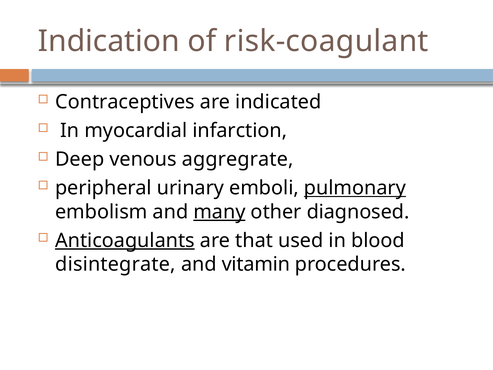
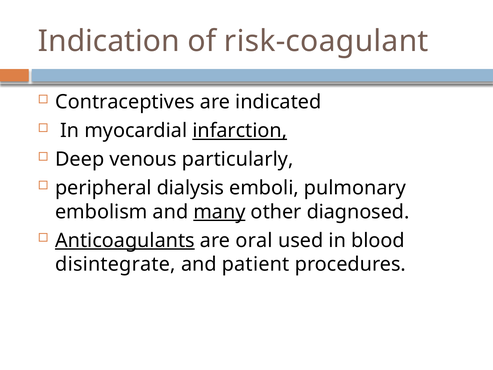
infarction underline: none -> present (240, 131)
aggregrate: aggregrate -> particularly (238, 159)
urinary: urinary -> dialysis (190, 188)
pulmonary underline: present -> none (355, 188)
that: that -> oral (254, 240)
vitamin: vitamin -> patient (256, 264)
